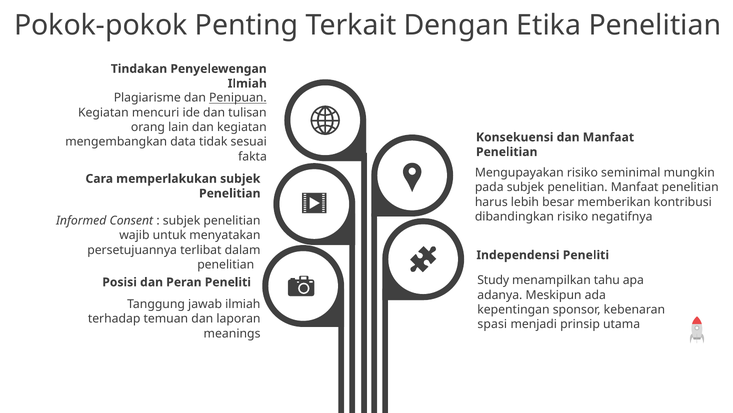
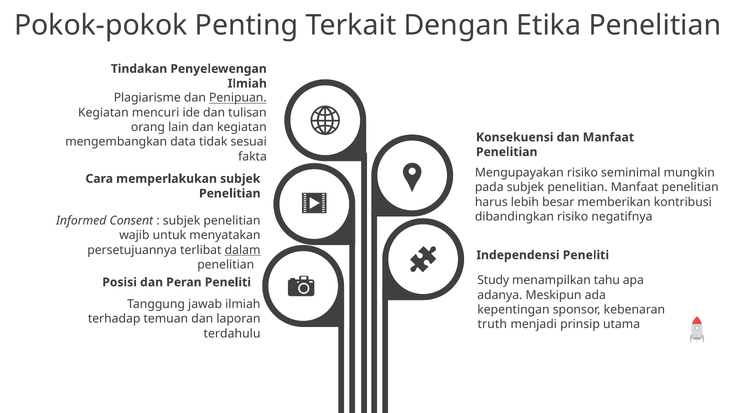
dalam underline: none -> present (243, 250)
spasi: spasi -> truth (492, 324)
meanings: meanings -> terdahulu (232, 333)
